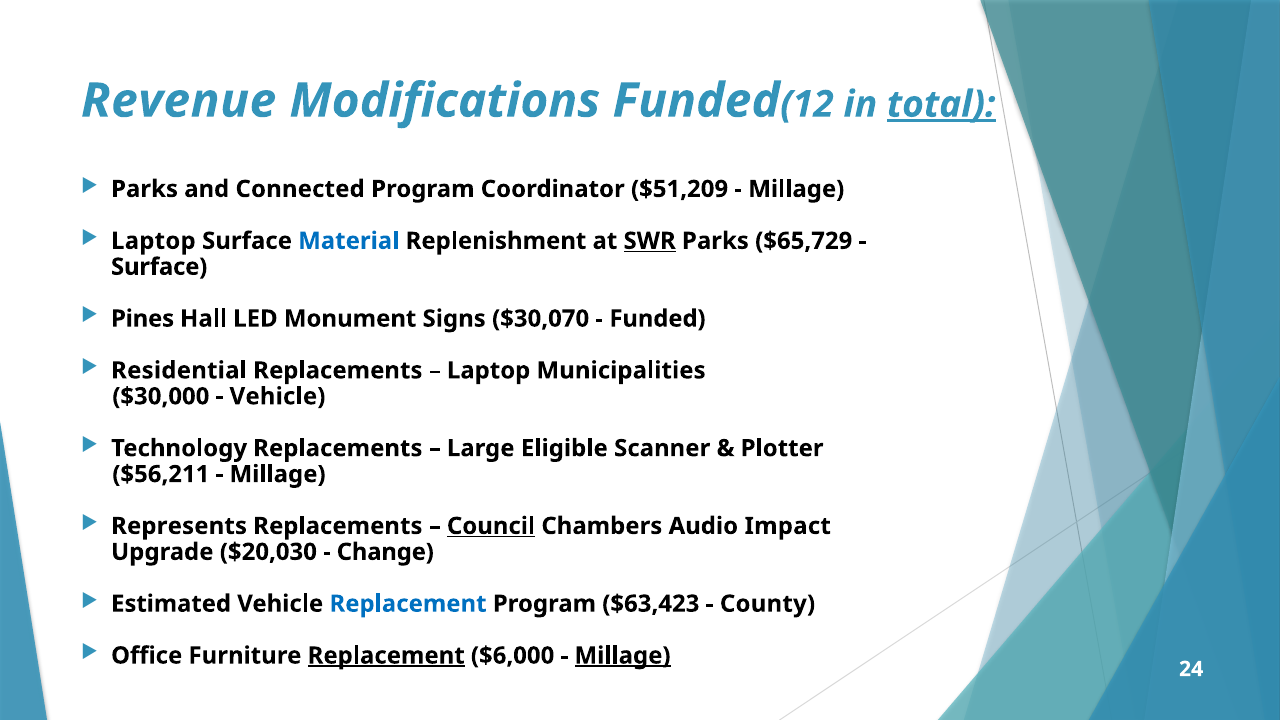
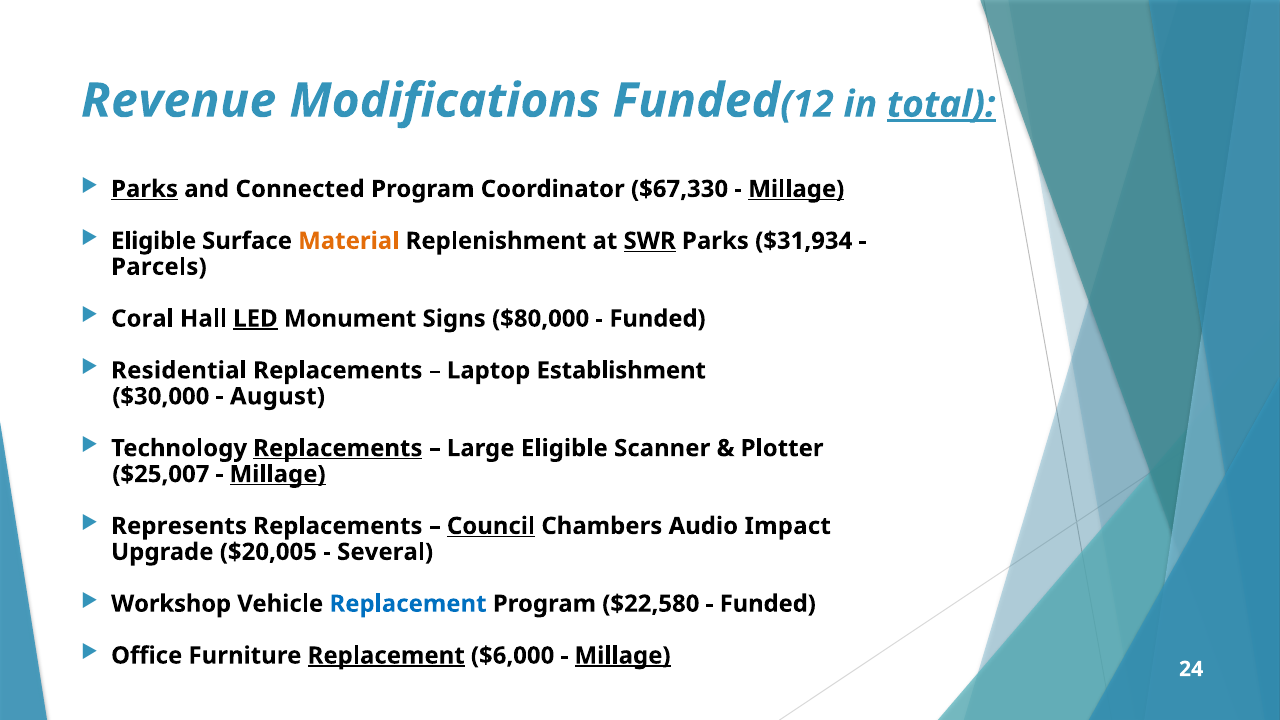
Parks underline: none -> present (145, 189)
$51,209: $51,209 -> $67,330 (680, 189)
Millage underline: none -> present (796, 189)
Laptop: Laptop -> Eligible (154, 241)
Material colour: blue -> orange (349, 241)
$65,729: $65,729 -> $31,934 (804, 241)
Surface: Surface -> Parcels (159, 267)
Pines: Pines -> Coral (142, 319)
LED underline: none -> present (255, 319)
$30,070: $30,070 -> $80,000 (541, 319)
Municipalities: Municipalities -> Establishment (621, 371)
Vehicle: Vehicle -> August (277, 396)
Replacements underline: none -> present (338, 448)
$56,211: $56,211 -> $25,007 (161, 474)
Millage underline: none -> present (278, 474)
$20,030: $20,030 -> $20,005 (268, 552)
Change: Change -> Several (385, 552)
Estimated: Estimated -> Workshop (171, 604)
$63,423: $63,423 -> $22,580 (651, 604)
County: County -> Funded (768, 604)
